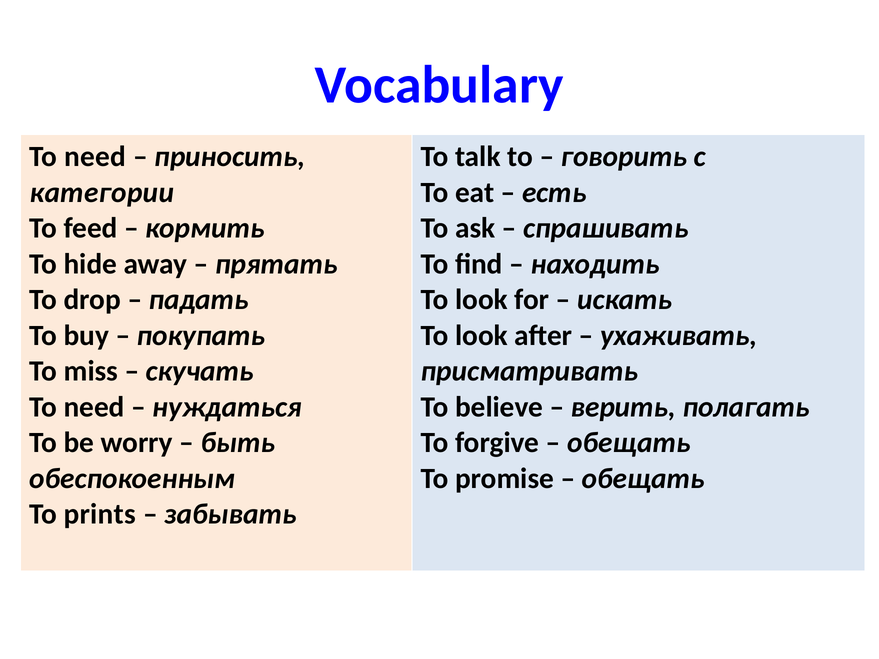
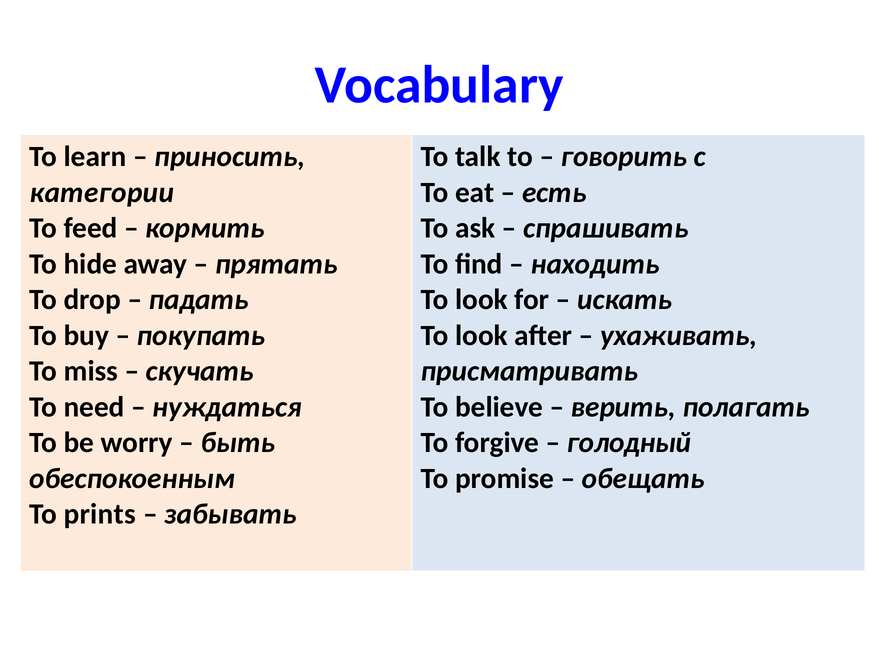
need: need -> learn (95, 157)
обещать: обещать -> голодный (629, 443)
